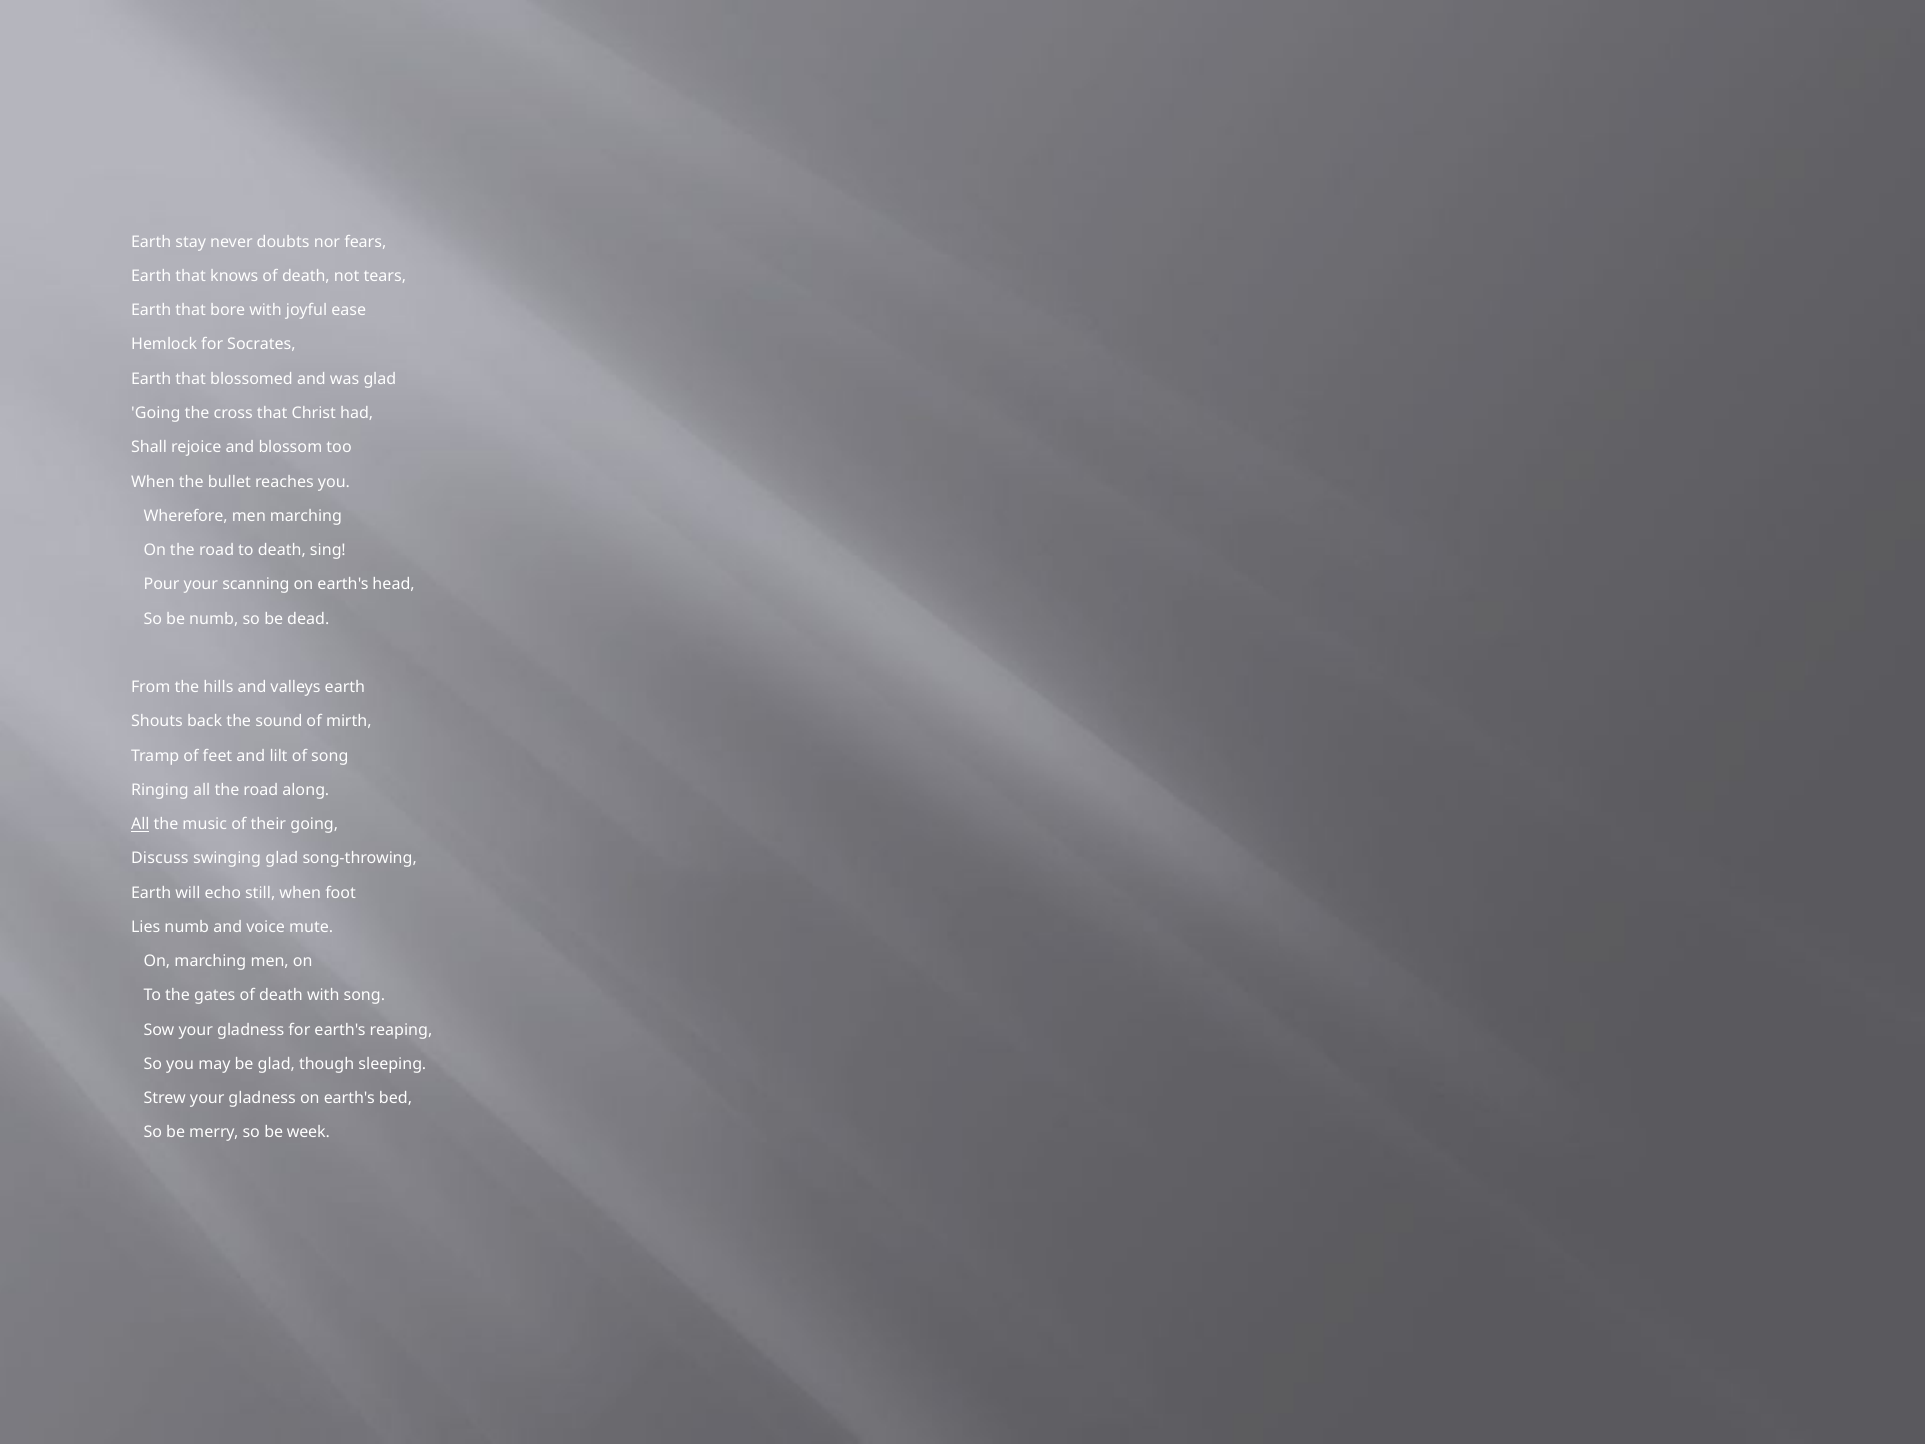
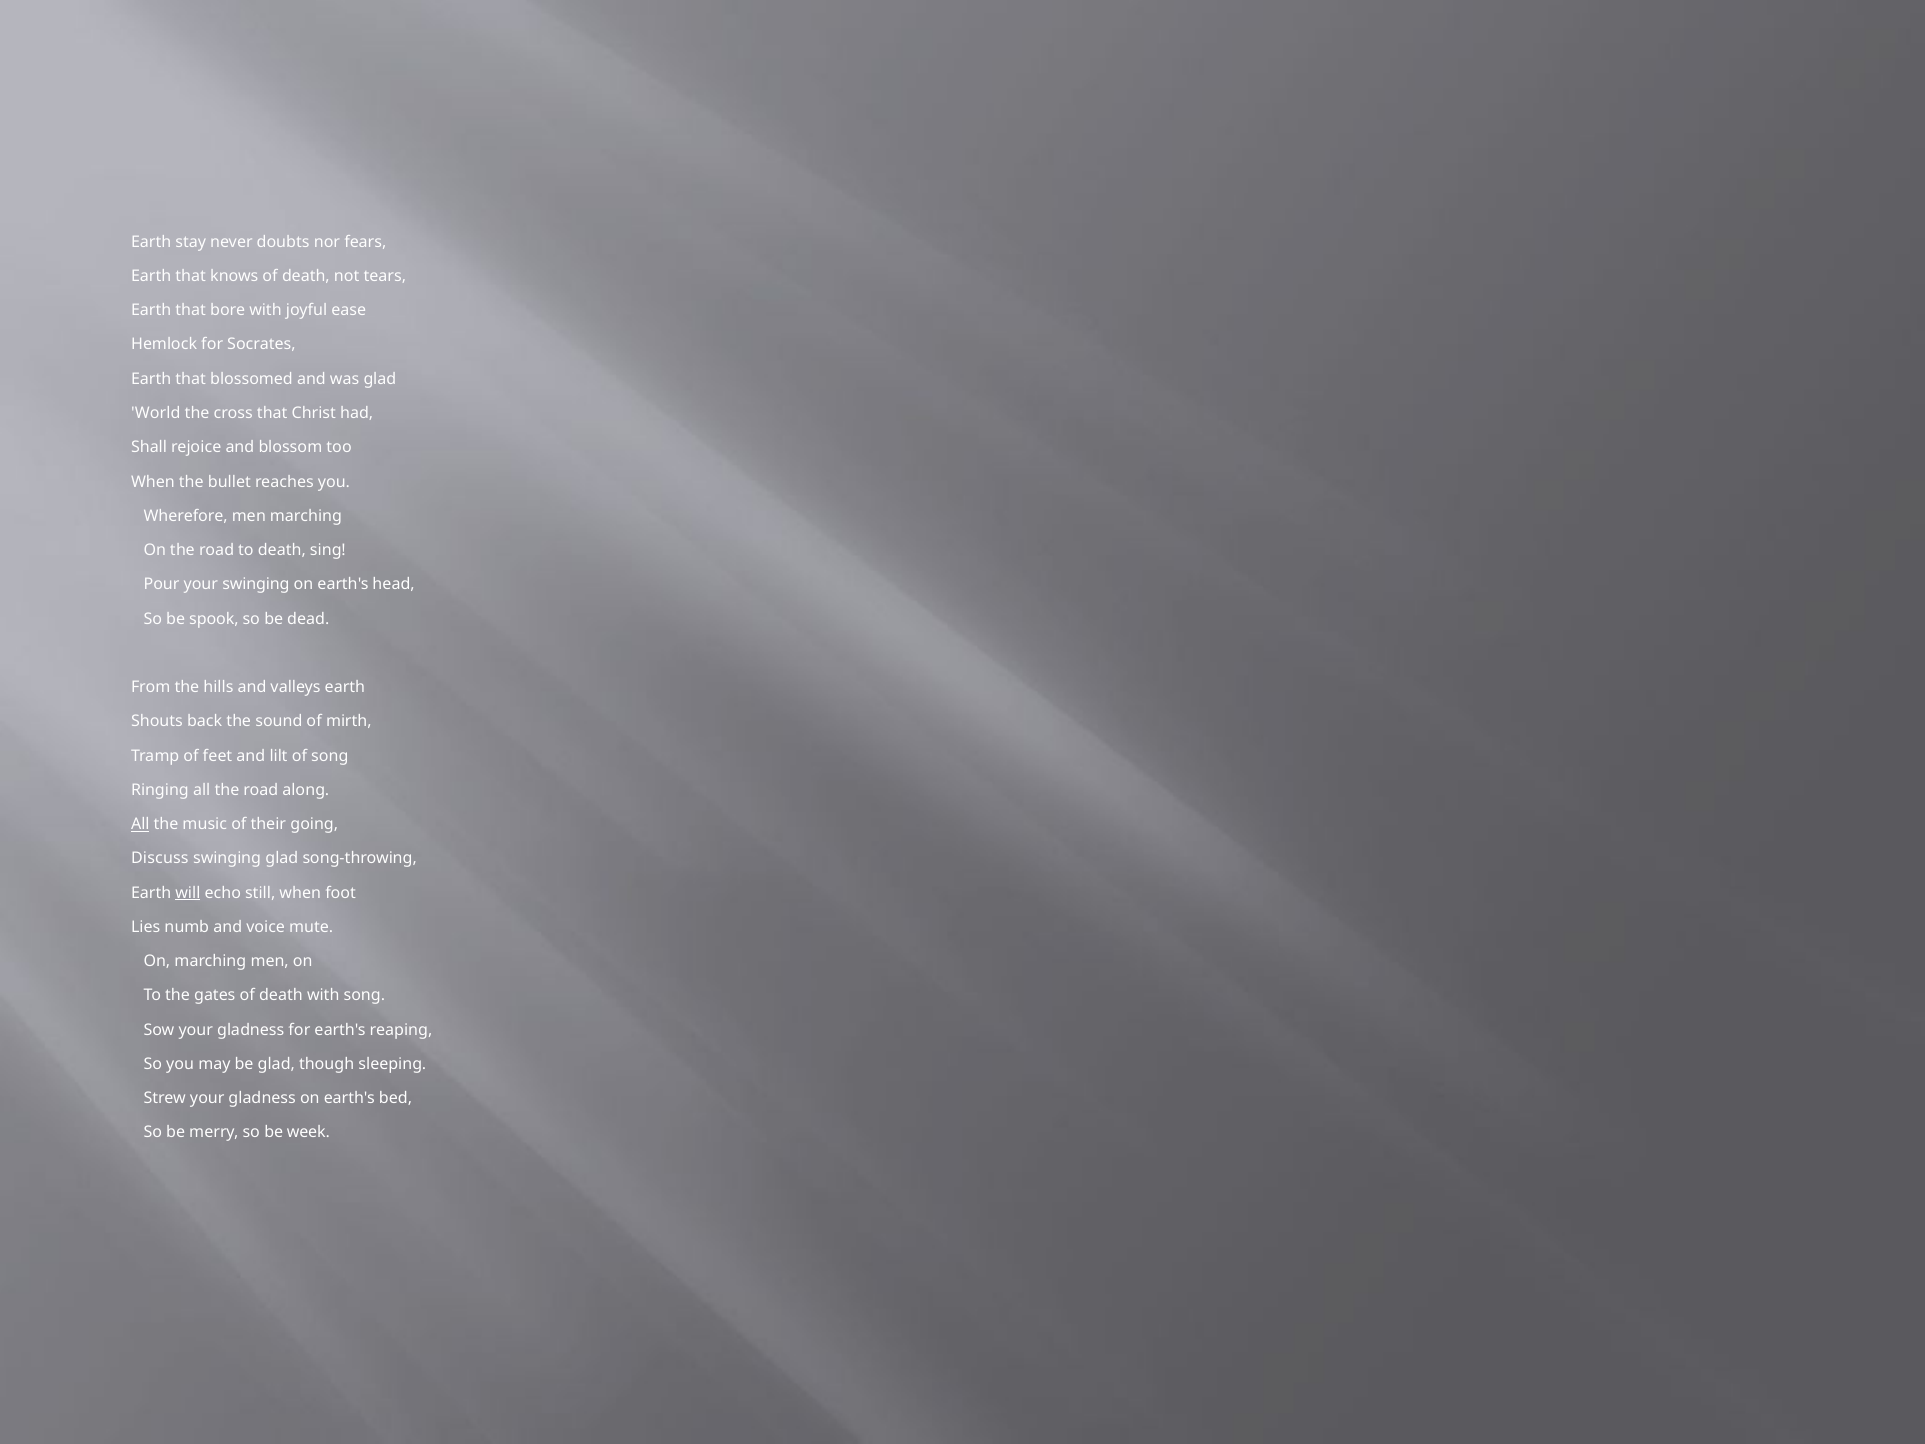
Going: Going -> World (156, 413)
your scanning: scanning -> swinging (256, 584)
be numb: numb -> spook (214, 619)
will underline: none -> present (188, 893)
